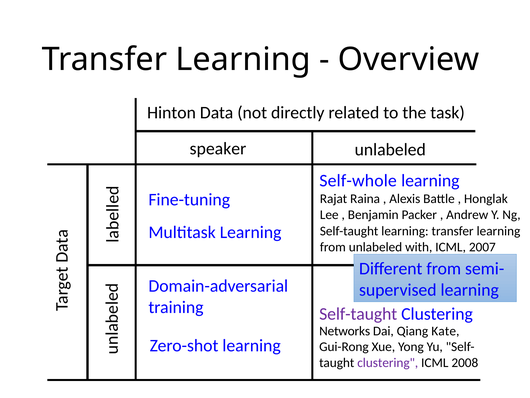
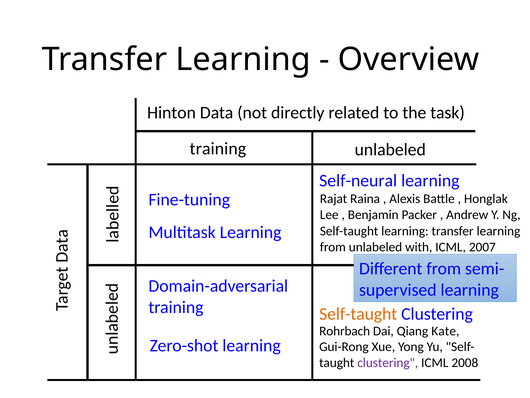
speaker: speaker -> training (218, 149)
Self-whole: Self-whole -> Self-neural (358, 180)
Self-taught colour: purple -> orange (358, 314)
Networks: Networks -> Rohrbach (345, 331)
